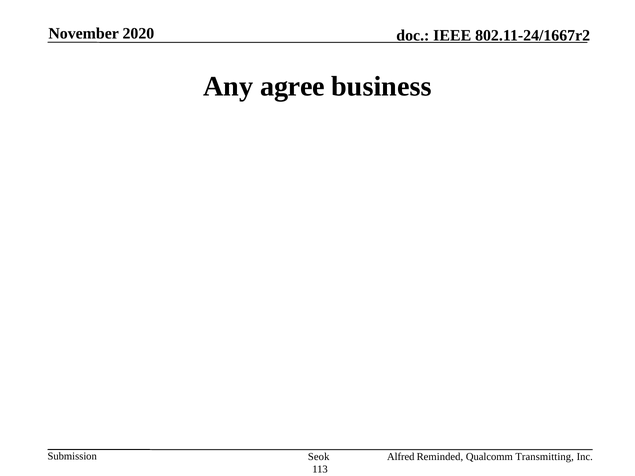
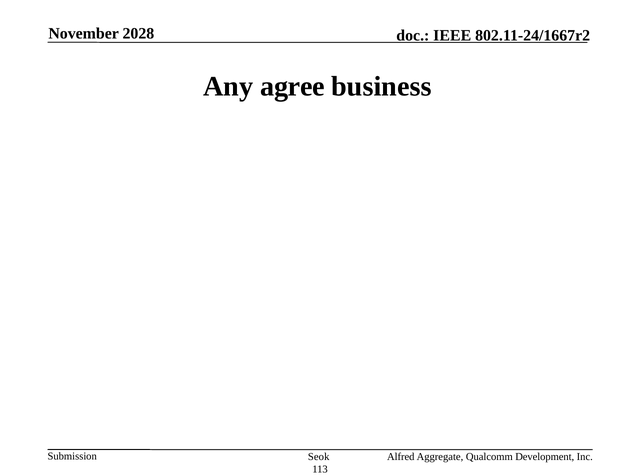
2020: 2020 -> 2028 (138, 34)
Reminded: Reminded -> Aggregate (440, 457)
Transmitting: Transmitting -> Development (545, 457)
